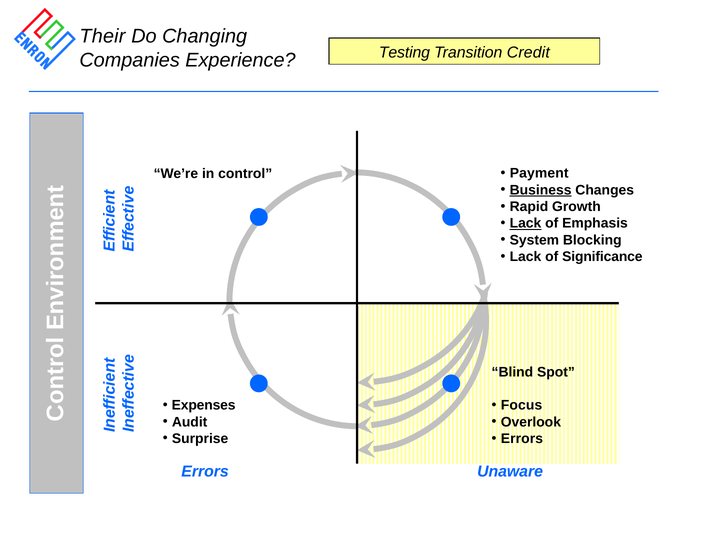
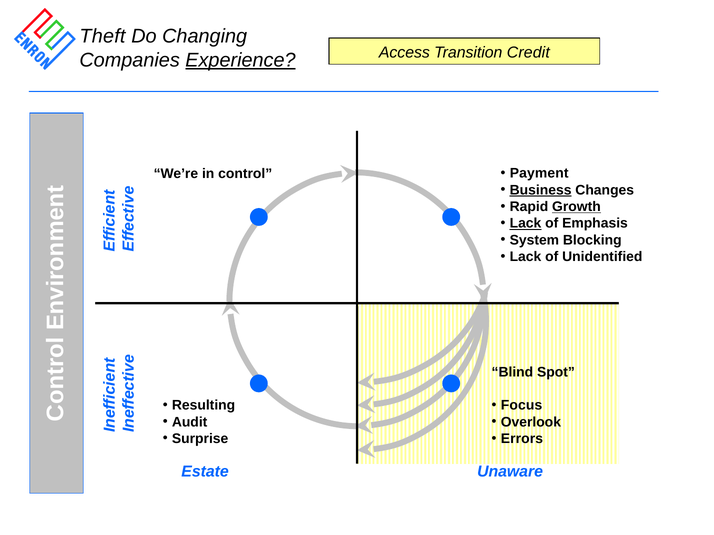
Their: Their -> Theft (102, 36)
Testing: Testing -> Access (404, 52)
Experience underline: none -> present (240, 60)
Growth underline: none -> present (576, 207)
Significance: Significance -> Unidentified (602, 257)
Expenses: Expenses -> Resulting (204, 406)
Errors: Errors -> Estate (205, 472)
